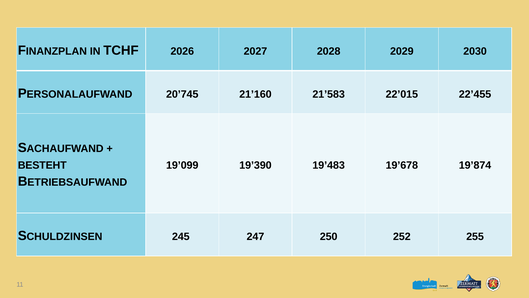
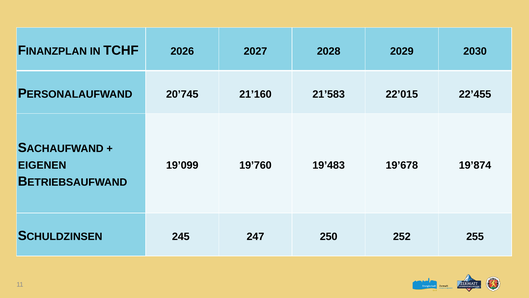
BESTEHT: BESTEHT -> EIGENEN (42, 165)
19’390: 19’390 -> 19’760 (255, 165)
